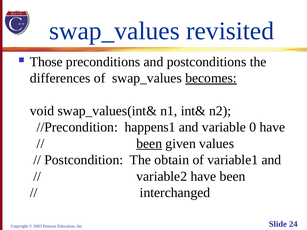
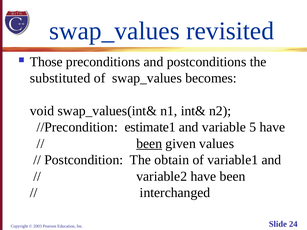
differences: differences -> substituted (60, 78)
becomes underline: present -> none (211, 78)
happens1: happens1 -> estimate1 (150, 127)
0: 0 -> 5 (253, 127)
